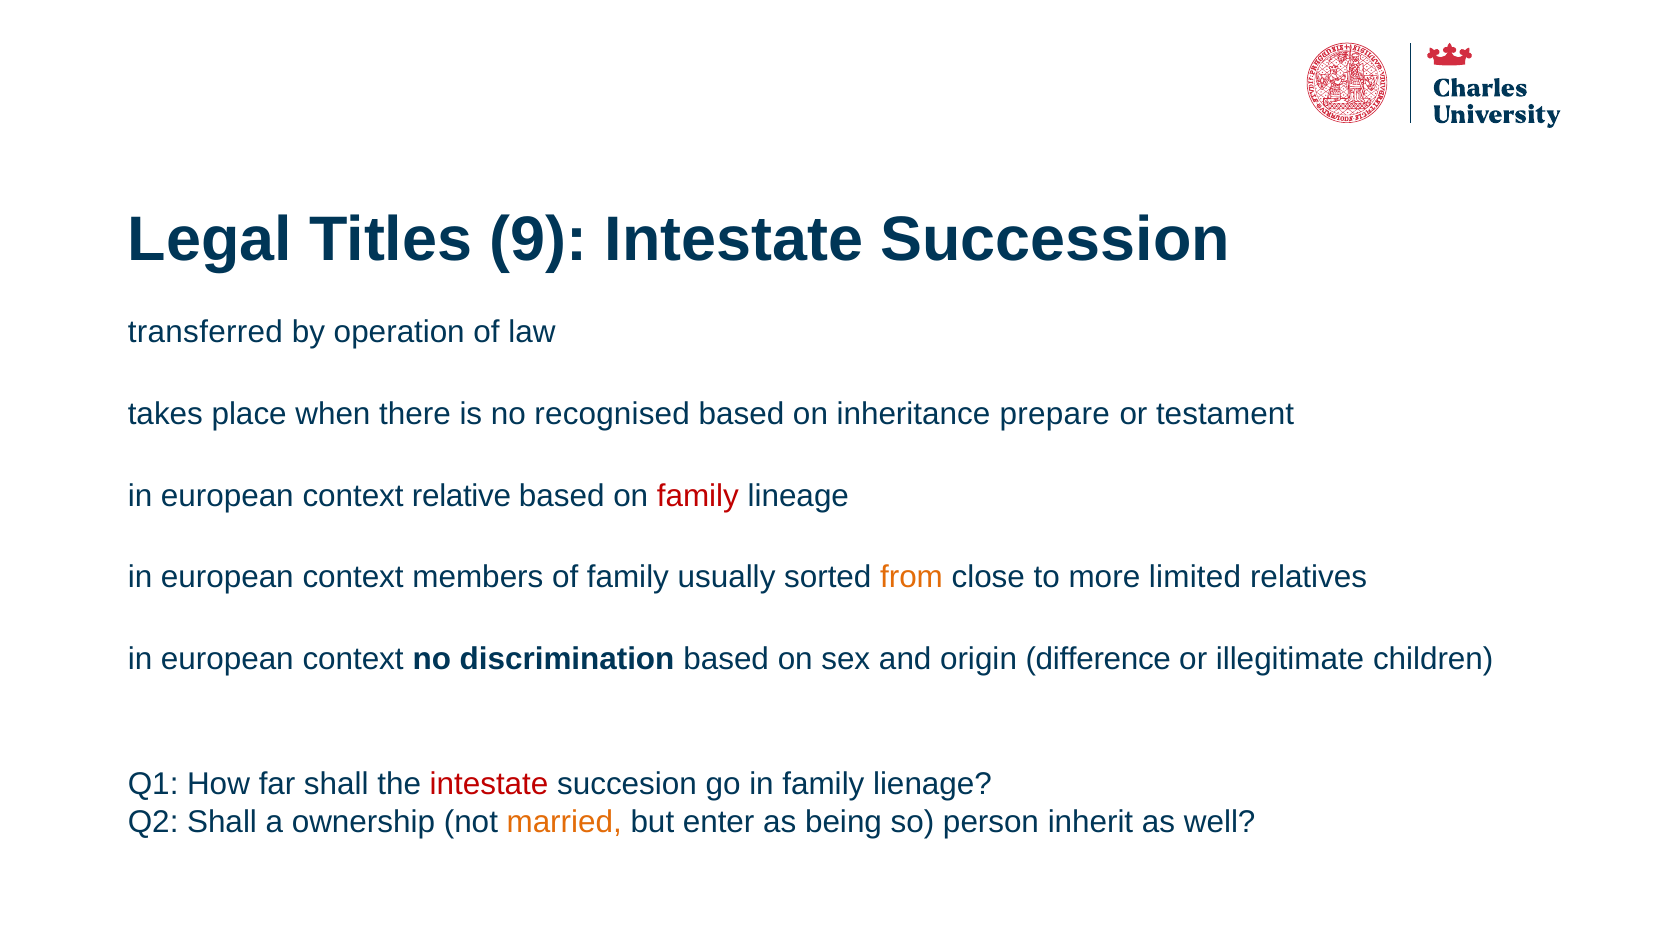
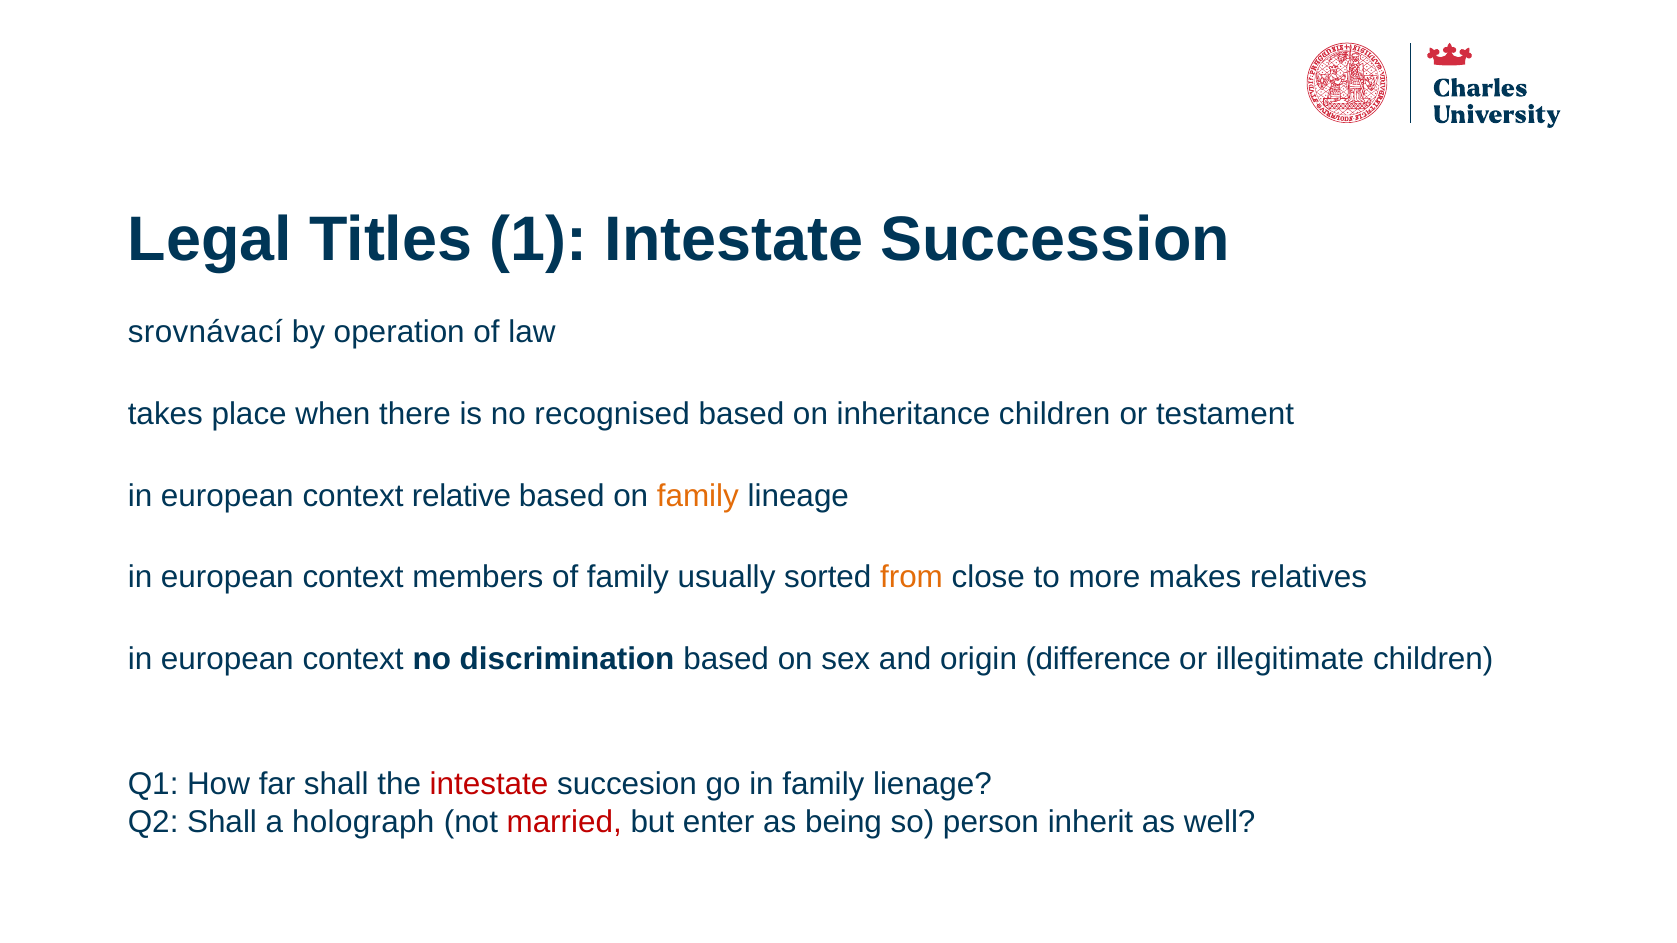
9: 9 -> 1 (539, 239)
transferred: transferred -> srovnávací (205, 333)
inheritance prepare: prepare -> children (1055, 414)
family colour: red -> orange (698, 496)
limited: limited -> makes (1195, 578)
ownership: ownership -> holograph (363, 823)
married colour: orange -> red (564, 823)
